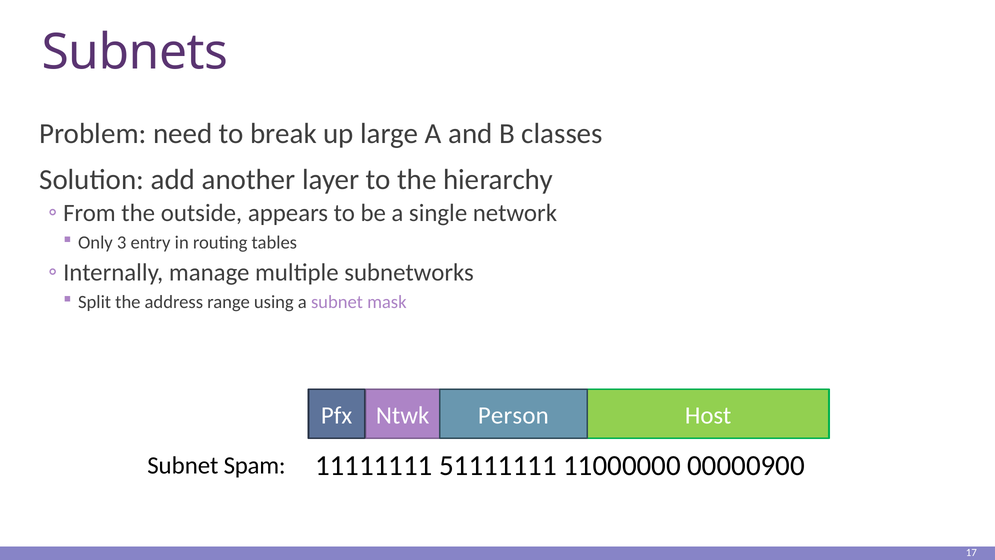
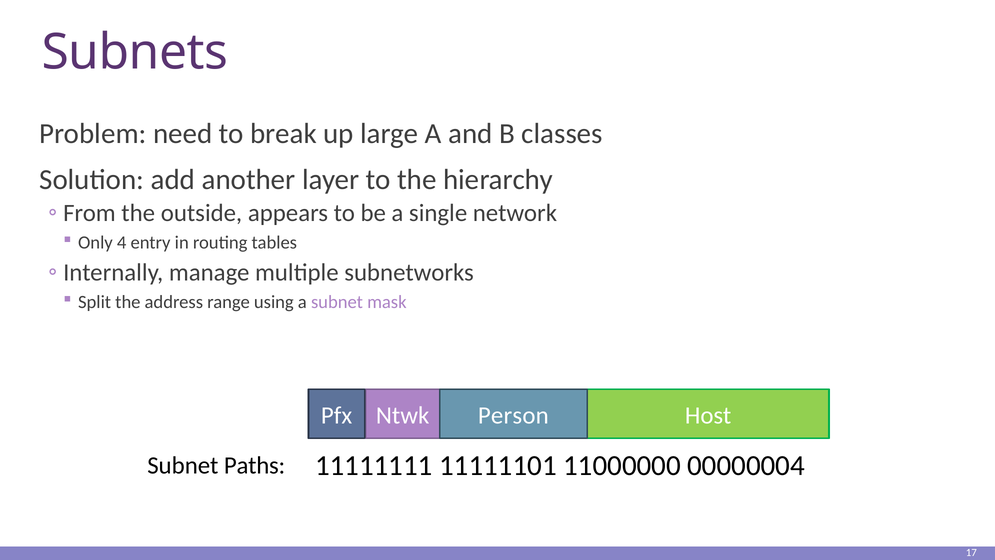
3: 3 -> 4 (122, 243)
51111111: 51111111 -> 11111101 (498, 466)
00000900: 00000900 -> 00000004 (746, 466)
Spam: Spam -> Paths (255, 465)
